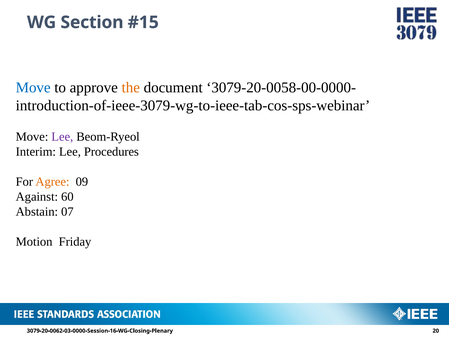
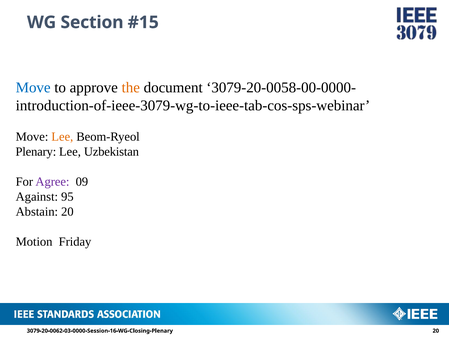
Lee colour: purple -> orange (62, 137)
Interim: Interim -> Plenary (36, 152)
Procedures: Procedures -> Uzbekistan (111, 152)
Agree colour: orange -> purple (52, 181)
60: 60 -> 95 (67, 196)
Abstain 07: 07 -> 20 (67, 211)
